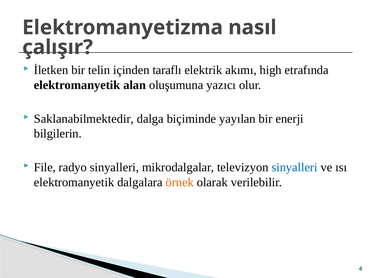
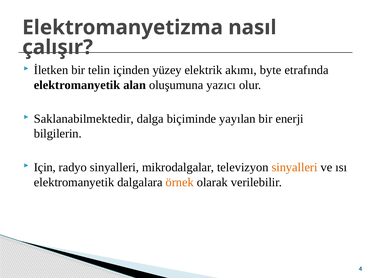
taraflı: taraflı -> yüzey (167, 70)
high: high -> byte (271, 70)
File: File -> Için (45, 167)
sinyalleri colour: blue -> orange (295, 167)
